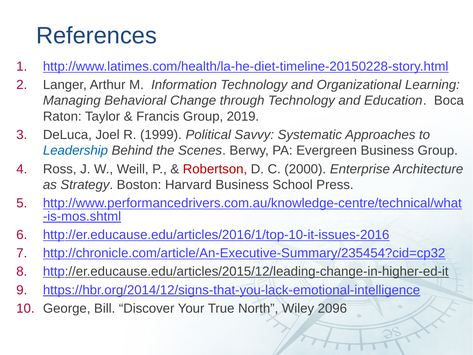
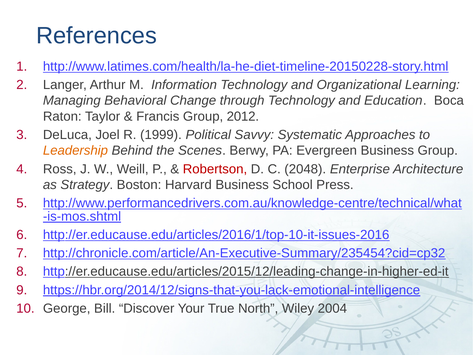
2019: 2019 -> 2012 (243, 116)
Leadership colour: blue -> orange (75, 151)
2000: 2000 -> 2048 (305, 169)
2096: 2096 -> 2004 (332, 308)
